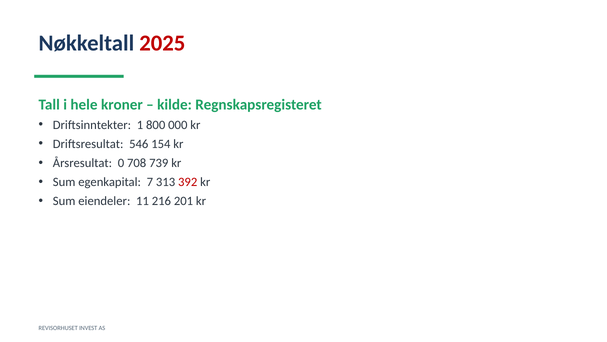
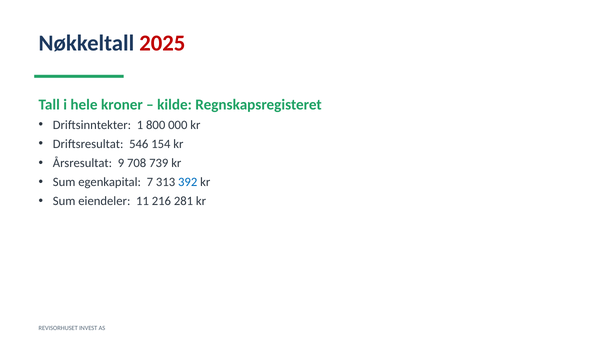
0: 0 -> 9 (121, 163)
392 colour: red -> blue (188, 182)
201: 201 -> 281 (184, 201)
